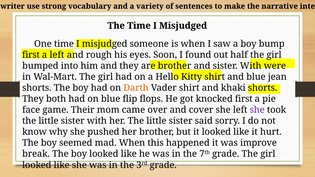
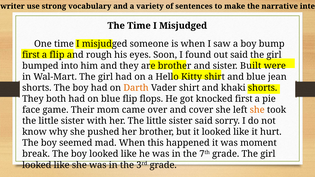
a left: left -> flip (57, 55)
out half: half -> said (239, 55)
and sister With: With -> Built (251, 66)
she colour: purple -> orange (257, 110)
improve: improve -> moment (258, 143)
